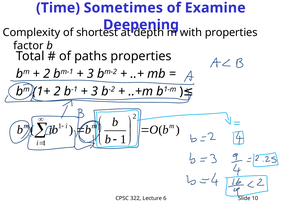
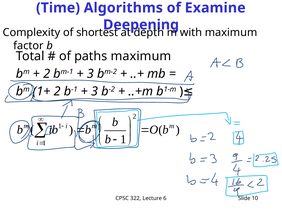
Sometimes: Sometimes -> Algorithms (123, 8)
with properties: properties -> maximum (231, 32)
paths properties: properties -> maximum (141, 56)
